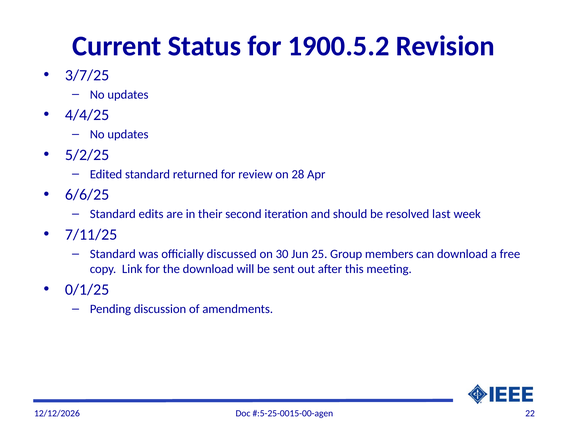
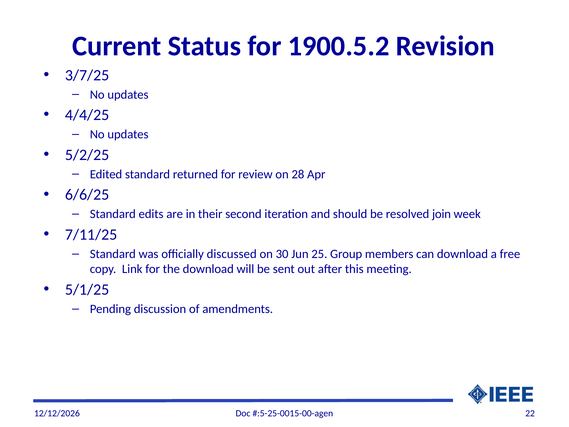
last: last -> join (442, 214)
0/1/25: 0/1/25 -> 5/1/25 (87, 289)
